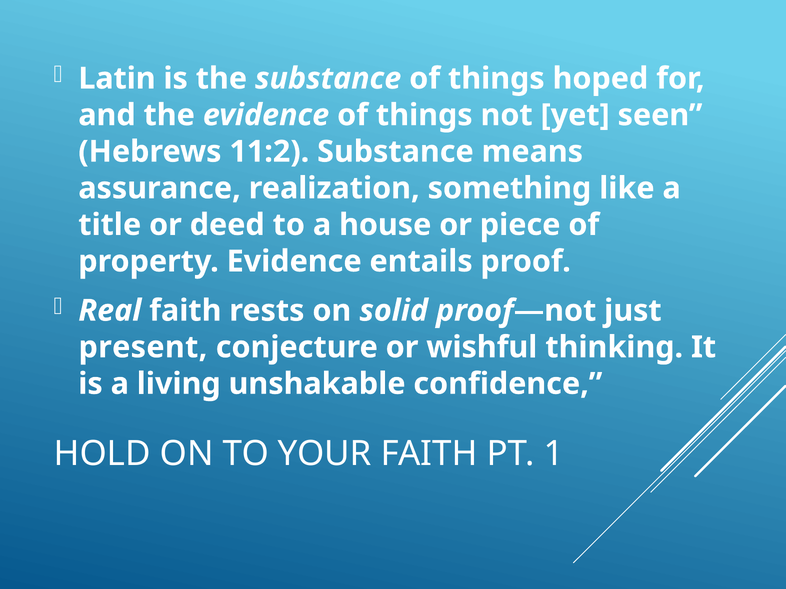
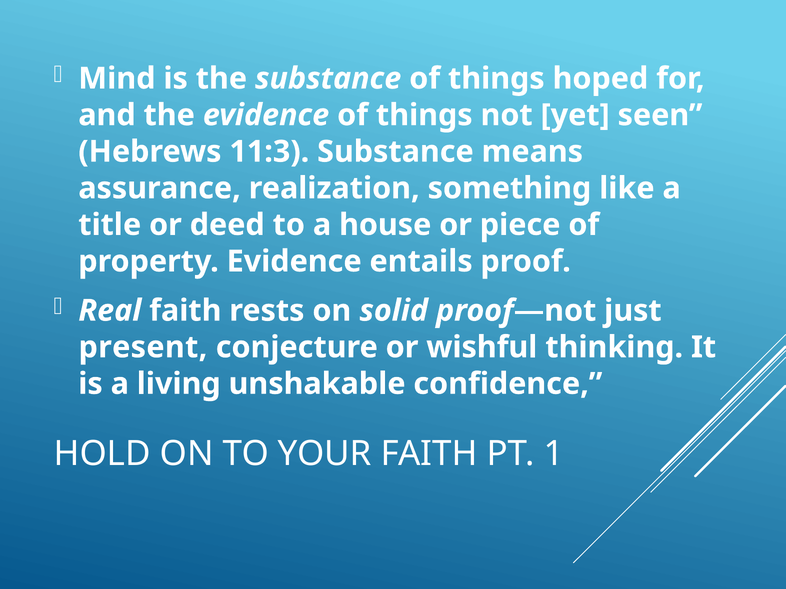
Latin: Latin -> Mind (117, 79)
11:2: 11:2 -> 11:3 (269, 152)
